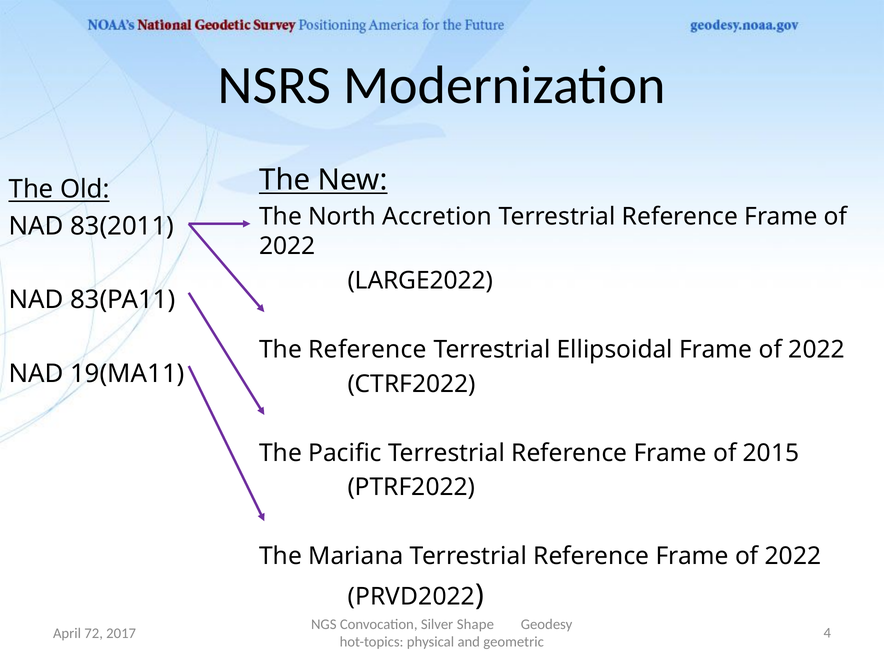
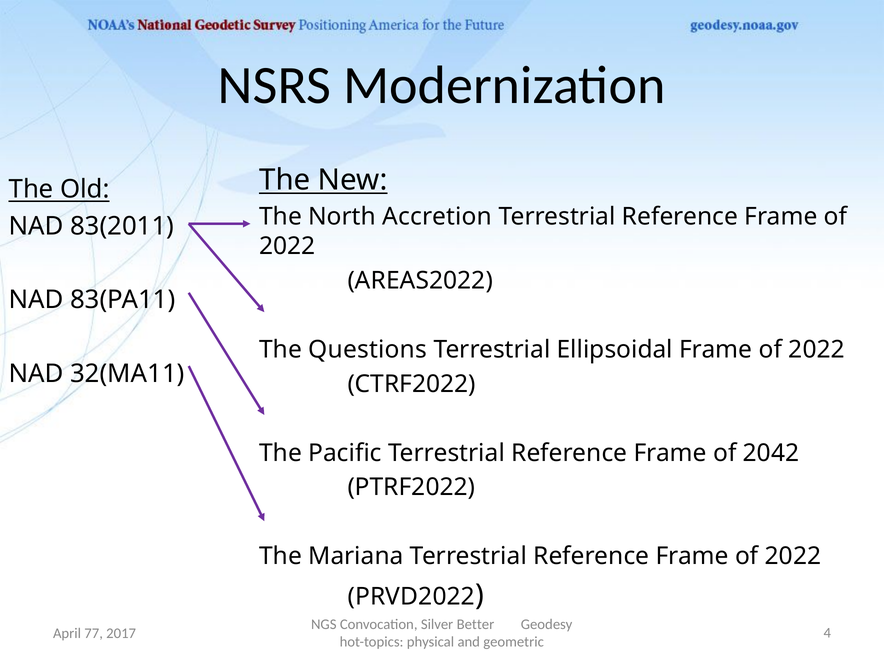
LARGE2022: LARGE2022 -> AREAS2022 (420, 281)
The Reference: Reference -> Questions (368, 350)
19(MA11: 19(MA11 -> 32(MA11 (127, 374)
2015: 2015 -> 2042 (771, 453)
Shape: Shape -> Better (475, 624)
72: 72 -> 77 (94, 633)
